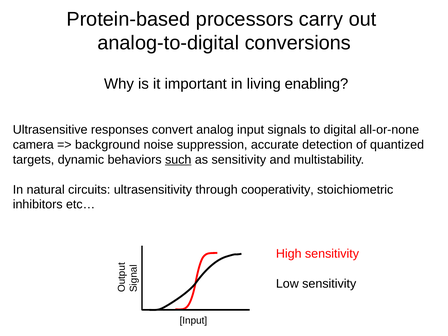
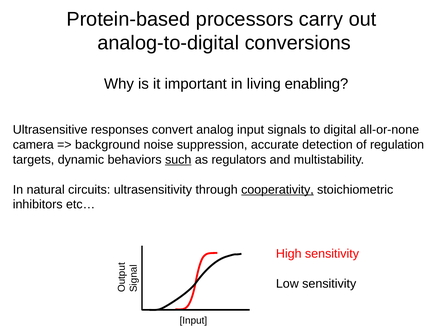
quantized: quantized -> regulation (397, 145)
as sensitivity: sensitivity -> regulators (239, 160)
cooperativity underline: none -> present (277, 190)
